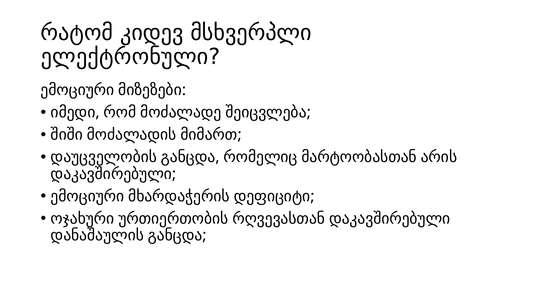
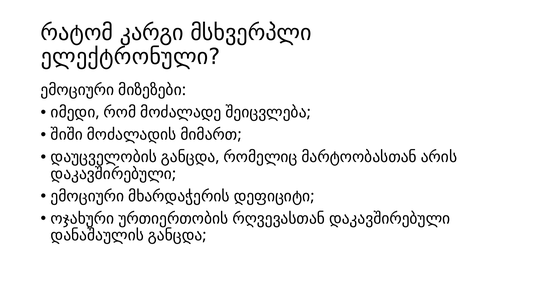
კიდევ: კიდევ -> კარგი (152, 33)
